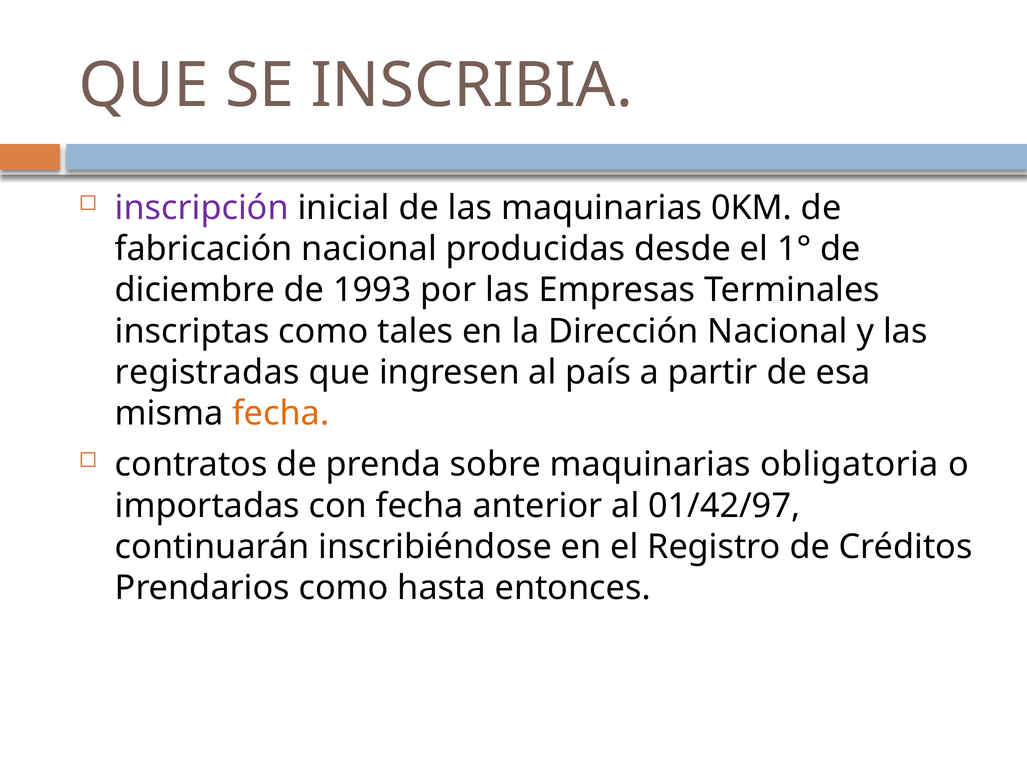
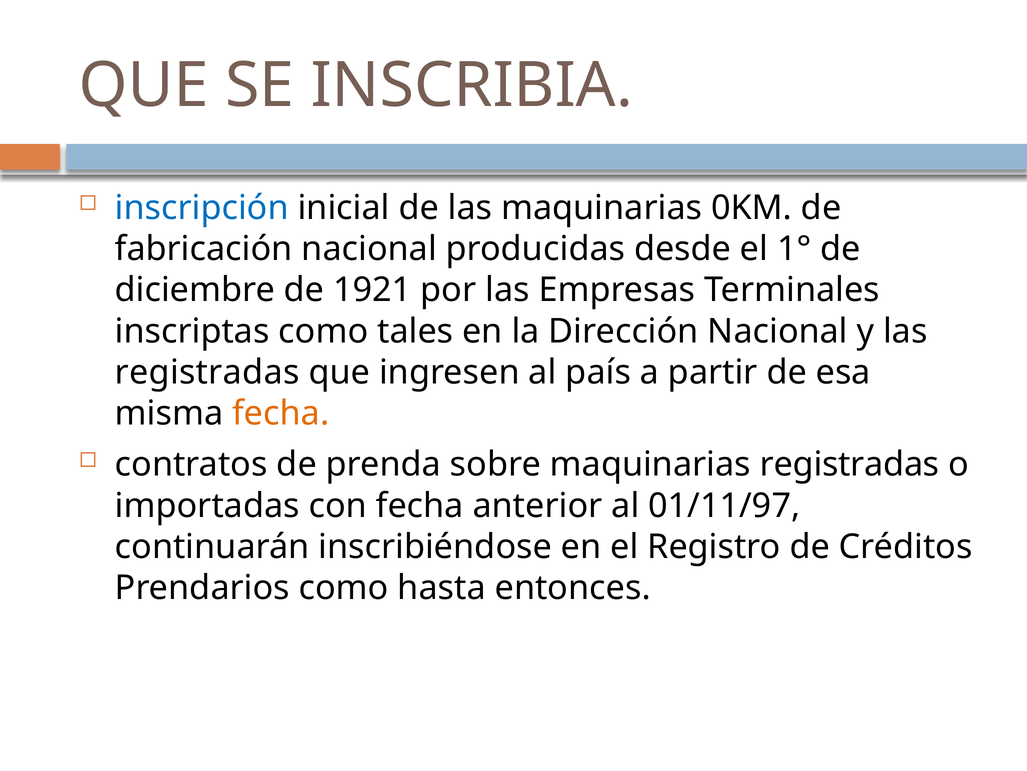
inscripción colour: purple -> blue (202, 208)
1993: 1993 -> 1921 (372, 290)
maquinarias obligatoria: obligatoria -> registradas (850, 464)
01/42/97: 01/42/97 -> 01/11/97 (724, 505)
